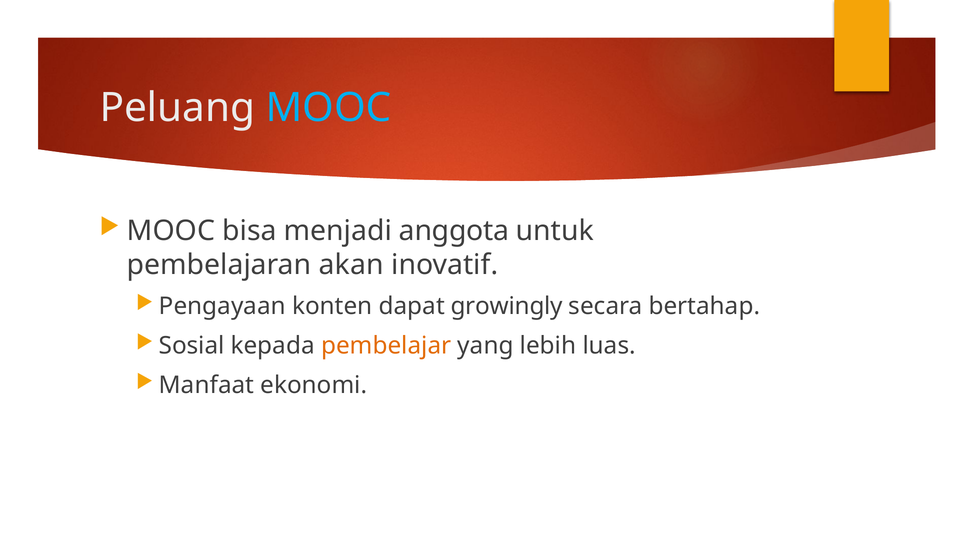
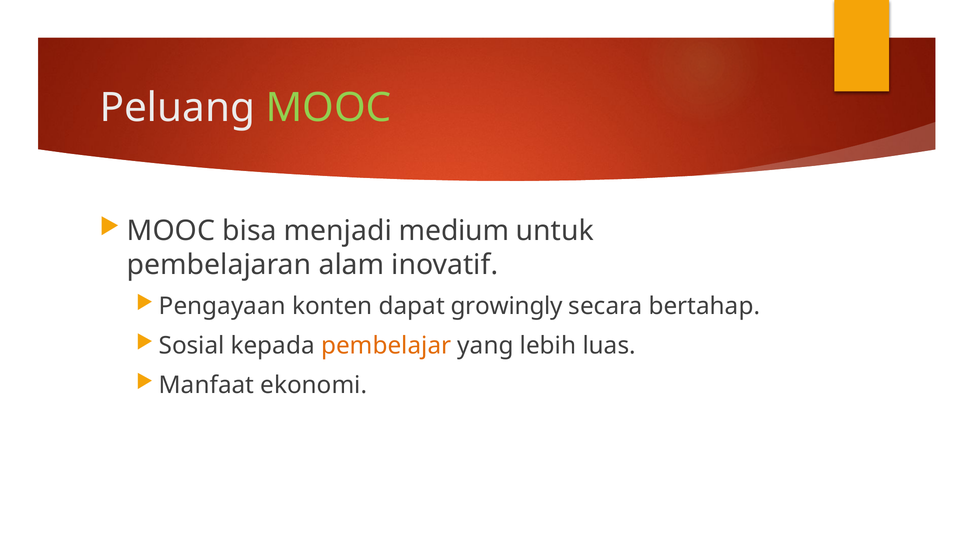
MOOC colour: light blue -> light green (329, 108)
anggota: anggota -> medium (454, 231)
akan: akan -> alam (351, 265)
